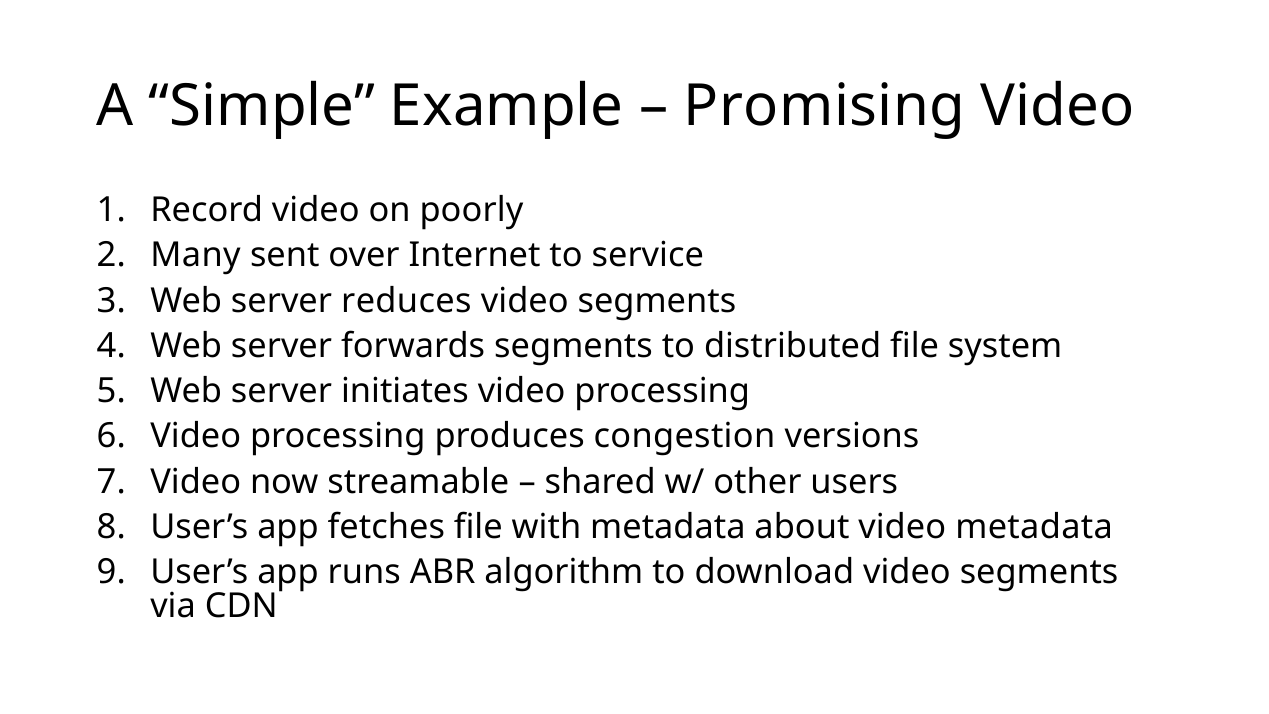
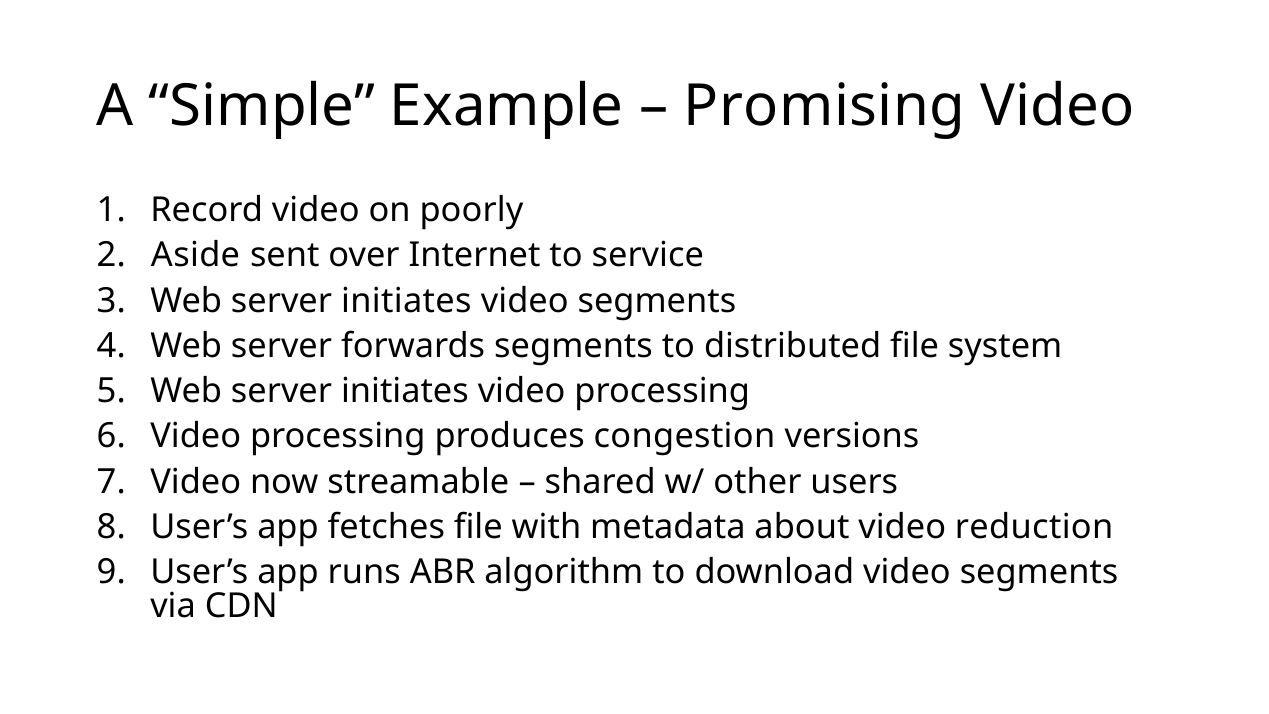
Many: Many -> Aside (196, 255)
reduces: reduces -> initiates (406, 301)
video metadata: metadata -> reduction (1034, 527)
